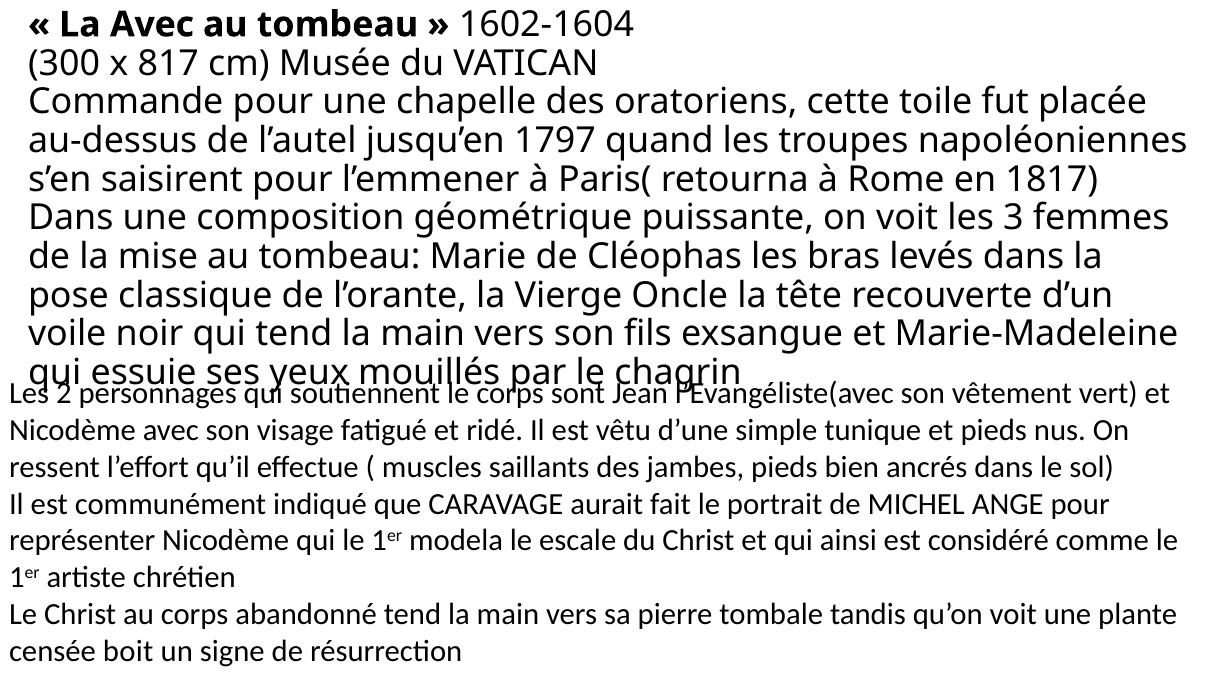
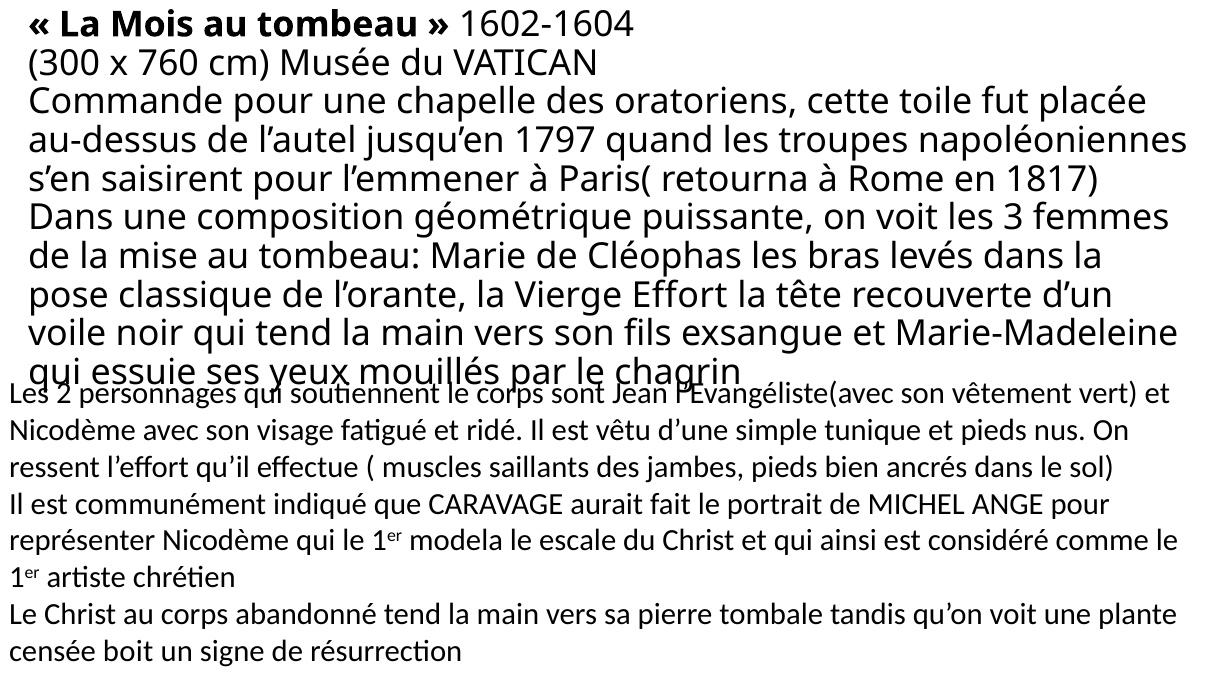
La Avec: Avec -> Mois (152, 25)
817: 817 -> 760 (168, 63)
Oncle: Oncle -> Effort (680, 295)
